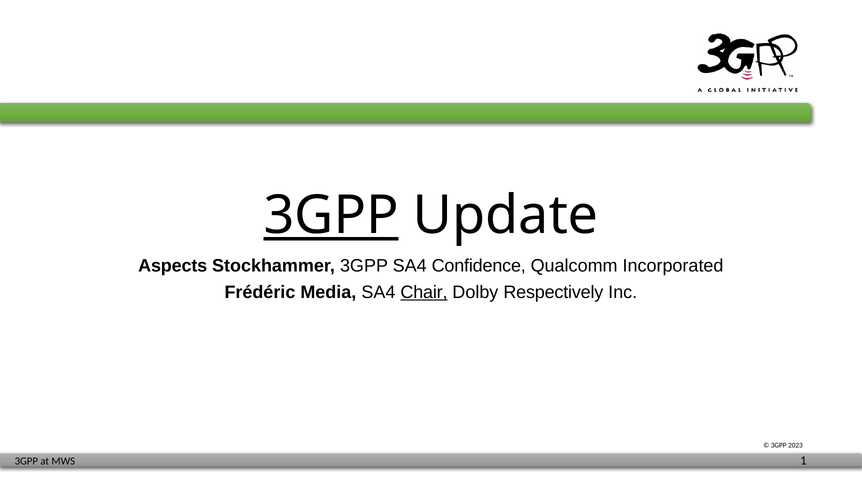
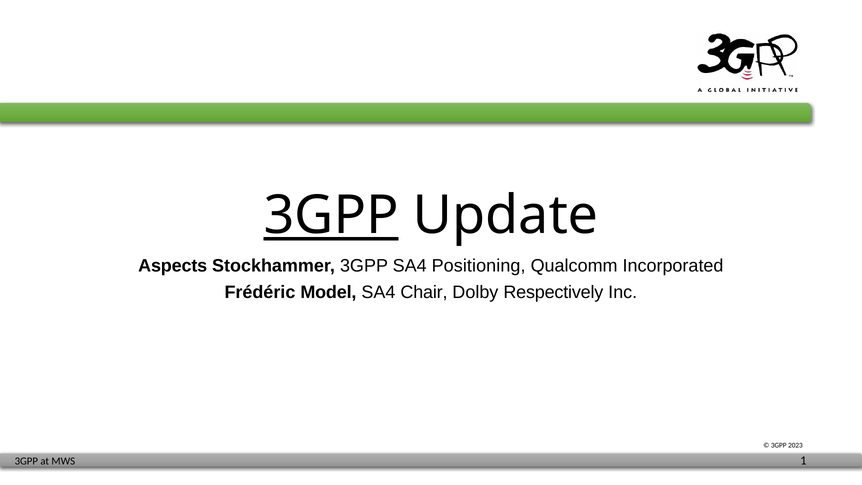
Confidence: Confidence -> Positioning (479, 266)
Media: Media -> Model (328, 292)
Chair underline: present -> none (424, 292)
